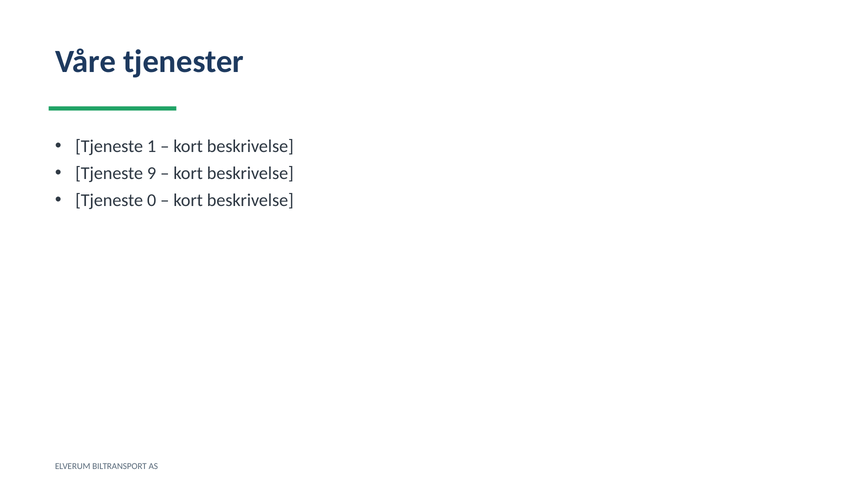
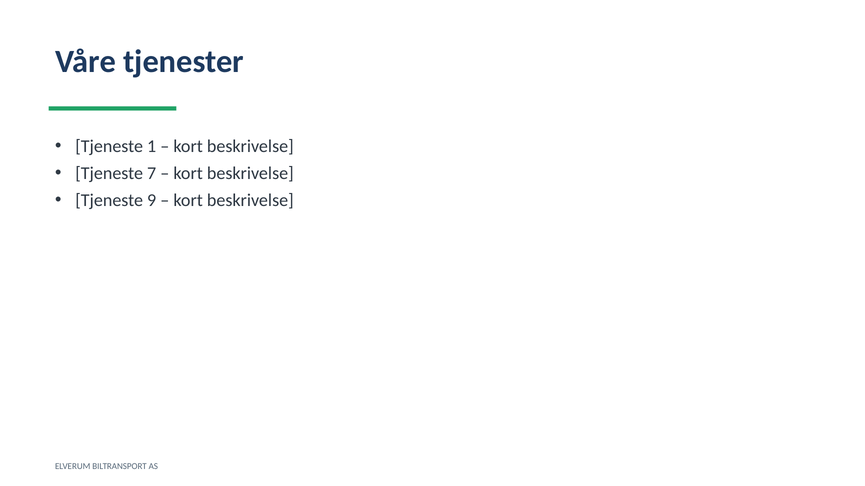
9: 9 -> 7 (152, 174)
0: 0 -> 9 (152, 201)
